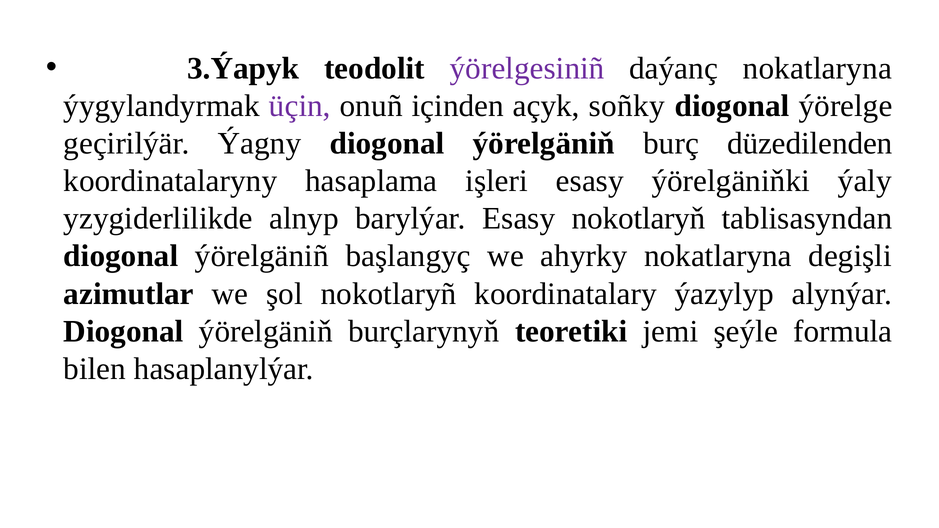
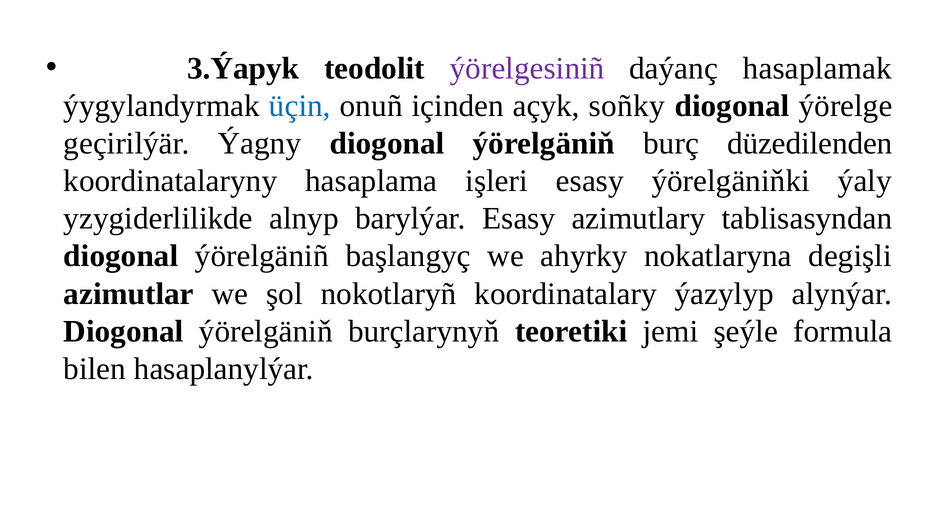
daýanç nokatlaryna: nokatlaryna -> hasaplamak (817, 68)
üçin colour: purple -> blue (300, 106)
nokotlaryň: nokotlaryň -> azimutlary (639, 219)
